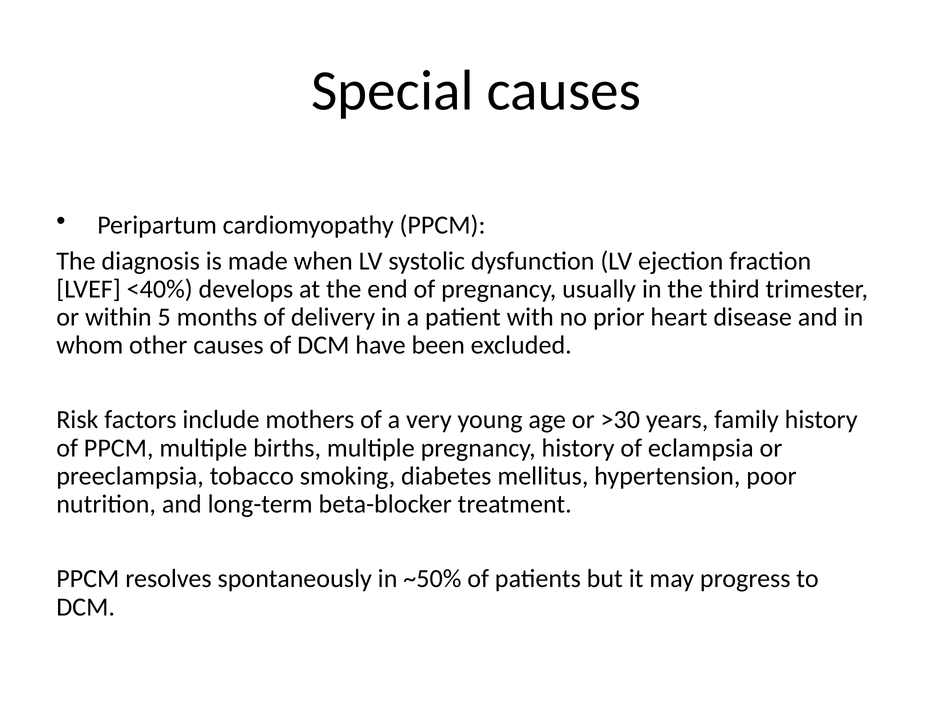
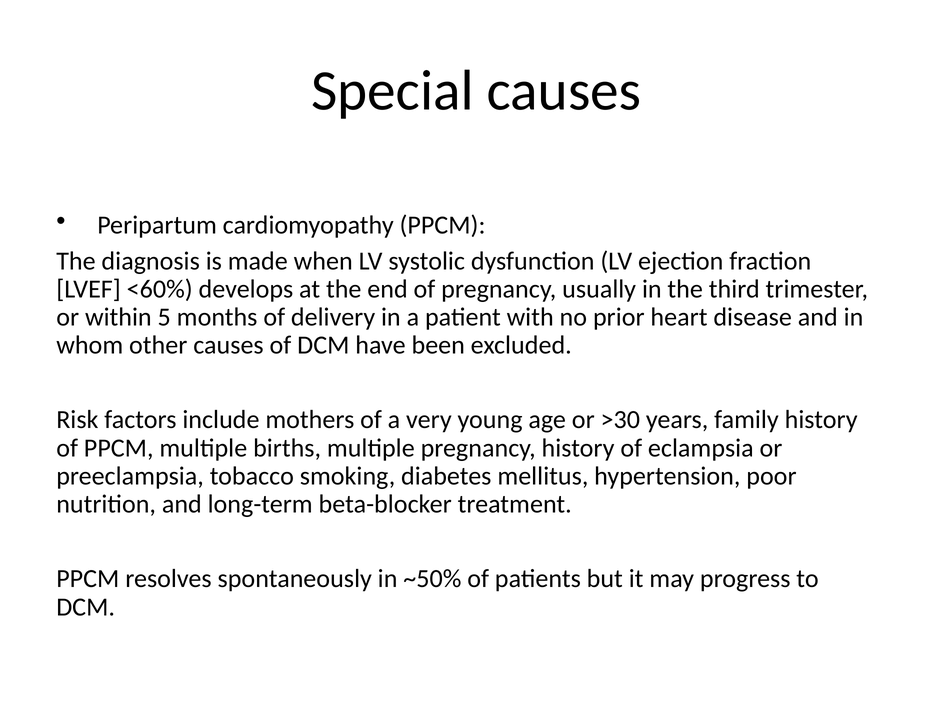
<40%: <40% -> <60% (160, 289)
